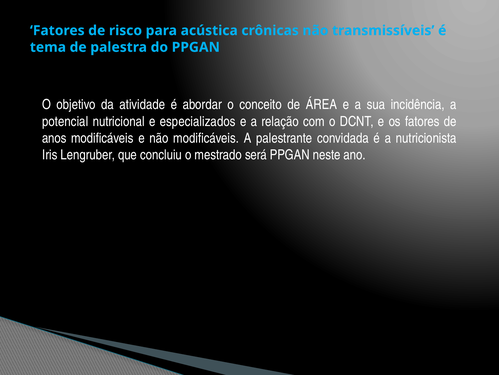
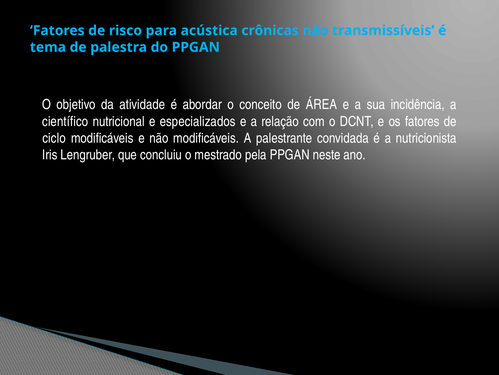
potencial: potencial -> científico (65, 121)
anos: anos -> ciclo (54, 138)
será: será -> pela (256, 154)
